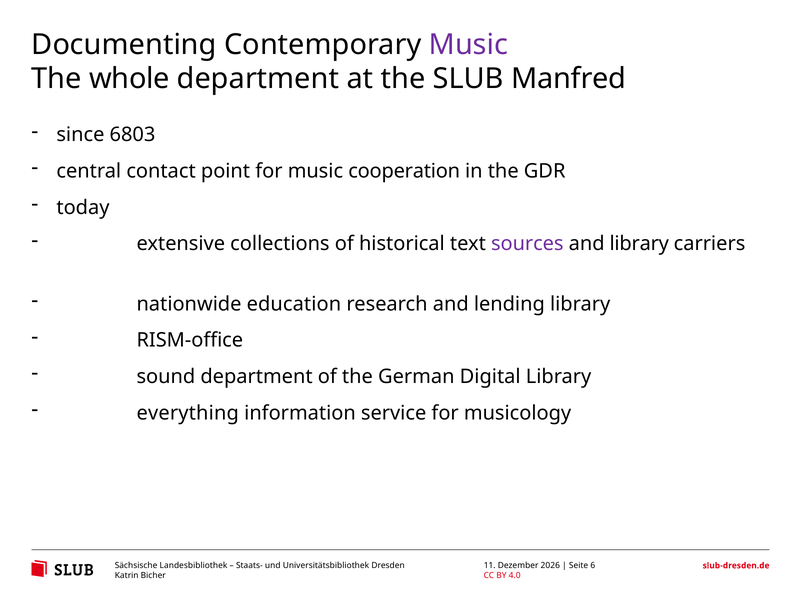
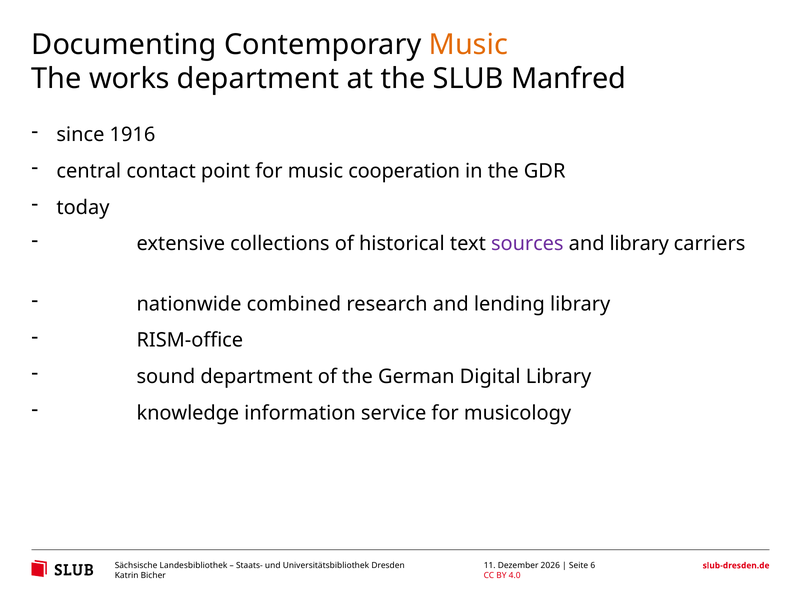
Music colour: purple -> orange (468, 45)
whole: whole -> works (129, 79)
6803: 6803 -> 1916 (132, 135)
education: education -> combined (294, 304)
everything: everything -> knowledge (188, 413)
